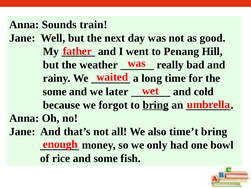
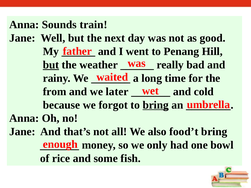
but underline: none -> present (51, 65)
some: some -> from (55, 92)
time’t: time’t -> food’t (184, 132)
